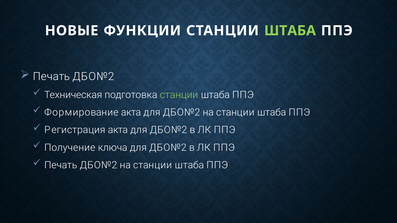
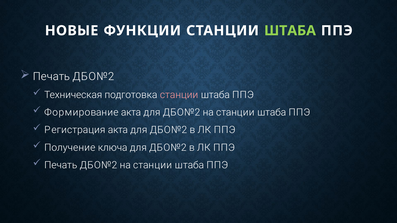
станции colour: light green -> pink (179, 95)
